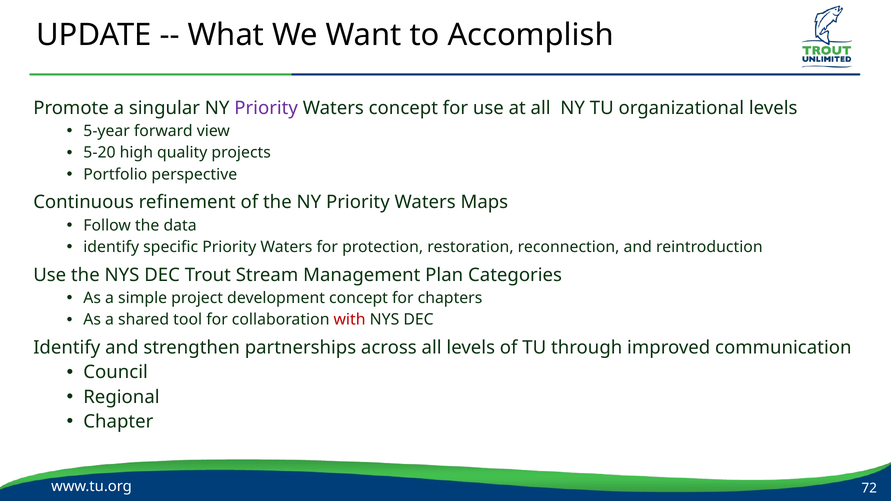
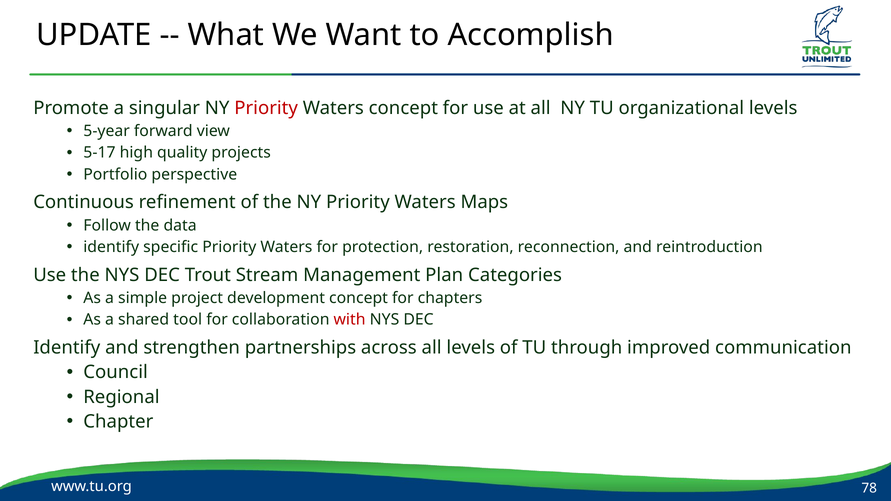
Priority colour: purple -> red (266, 108)
5-20: 5-20 -> 5-17 (99, 153)
72: 72 -> 78 (869, 489)
